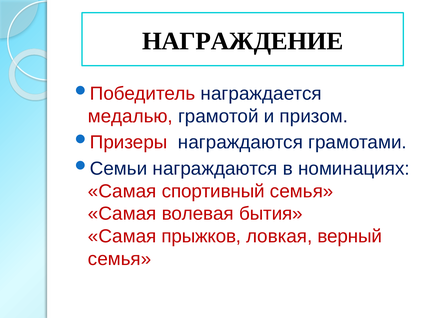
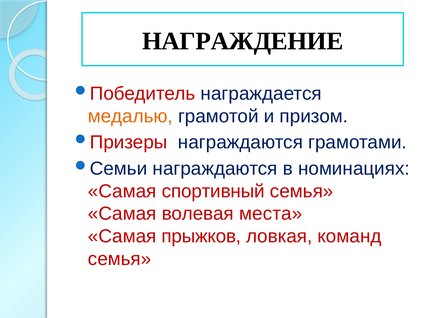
медалью colour: red -> orange (130, 116)
бытия: бытия -> места (271, 214)
верный: верный -> команд (350, 237)
